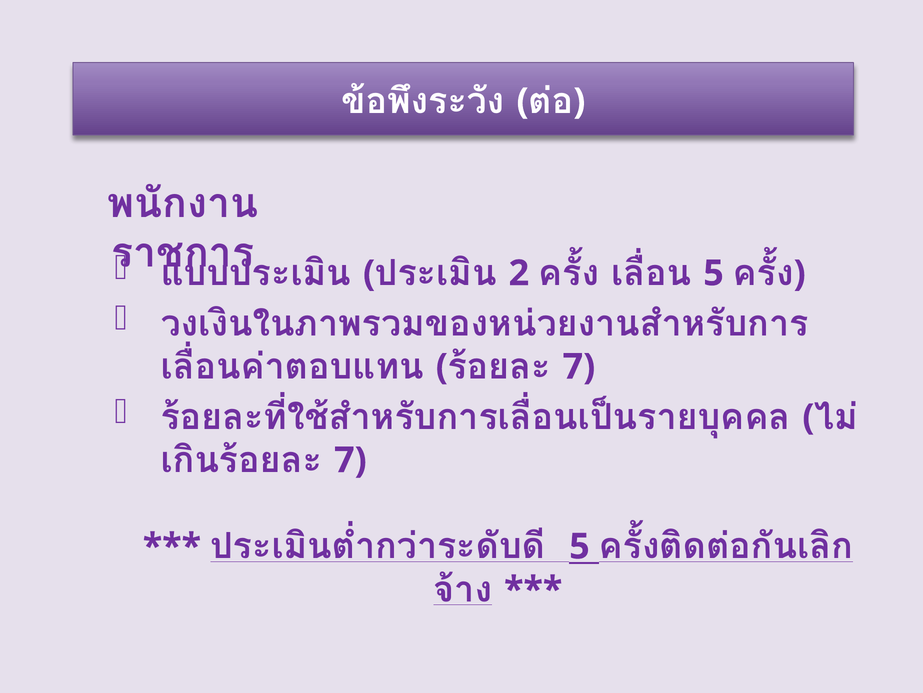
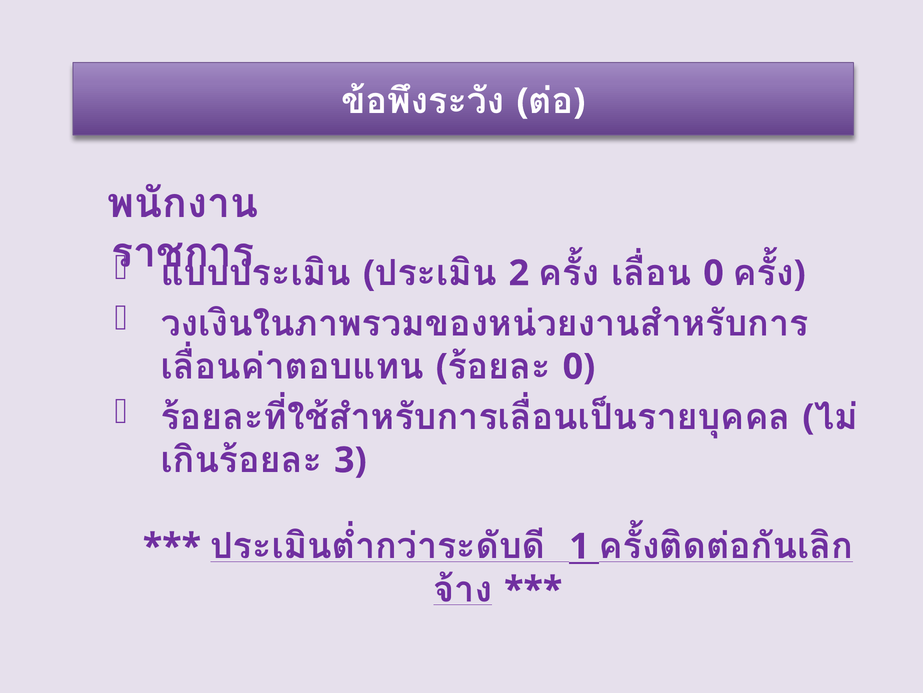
5: 5 -> 0 (714, 273)
7: 7 -> 0 (579, 366)
7: 7 -> 3 (350, 460)
5: 5 -> 1 (579, 546)
